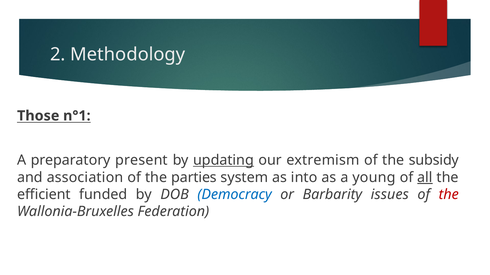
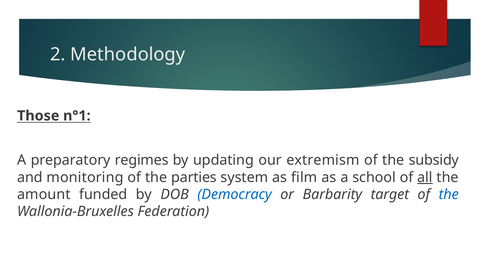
present: present -> regimes (142, 161)
updating underline: present -> none (223, 161)
association: association -> monitoring (85, 178)
into: into -> film (304, 178)
young: young -> school (374, 178)
efficient: efficient -> amount (44, 195)
issues: issues -> target (390, 195)
the colour: red -> blue (449, 195)
